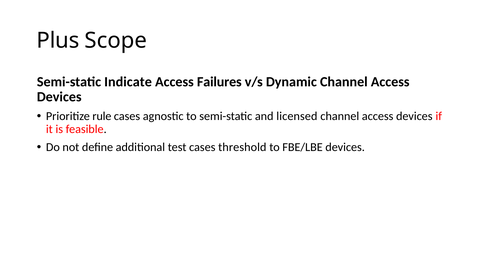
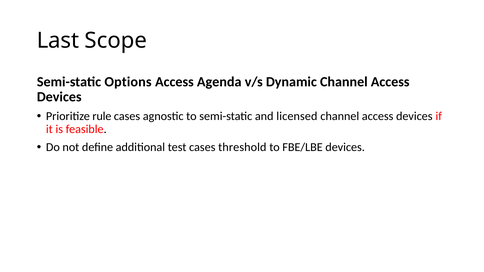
Plus: Plus -> Last (58, 41)
Indicate: Indicate -> Options (128, 82)
Failures: Failures -> Agenda (219, 82)
